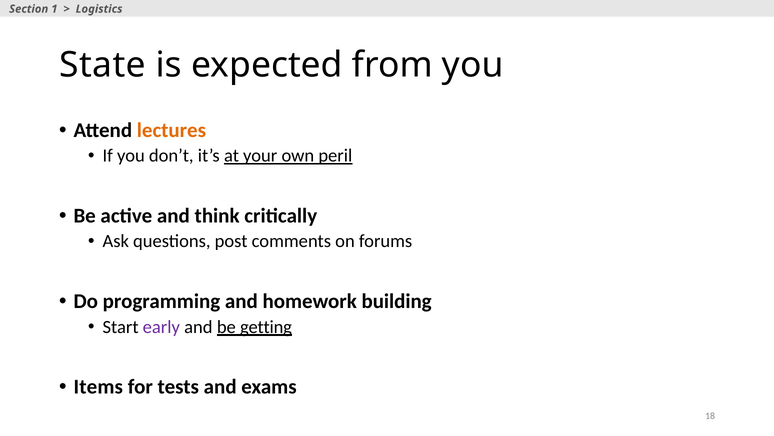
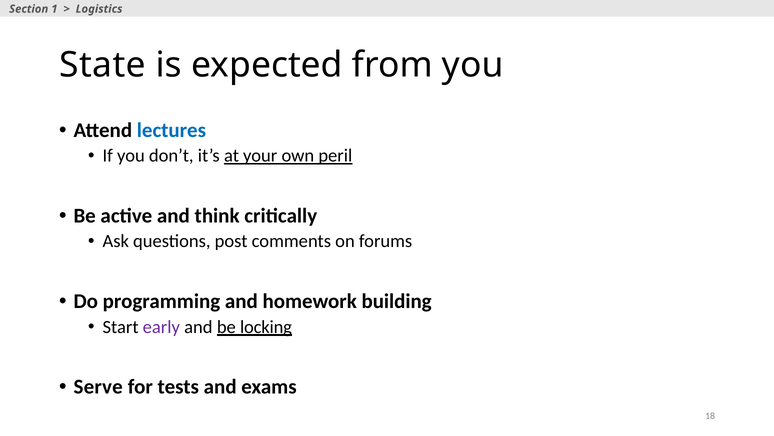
lectures colour: orange -> blue (171, 130)
getting: getting -> locking (266, 326)
Items: Items -> Serve (98, 386)
